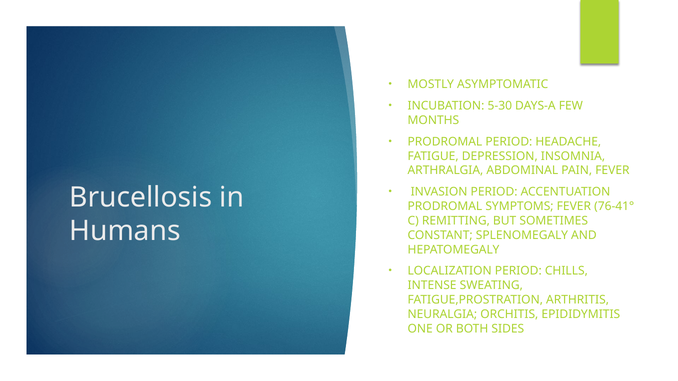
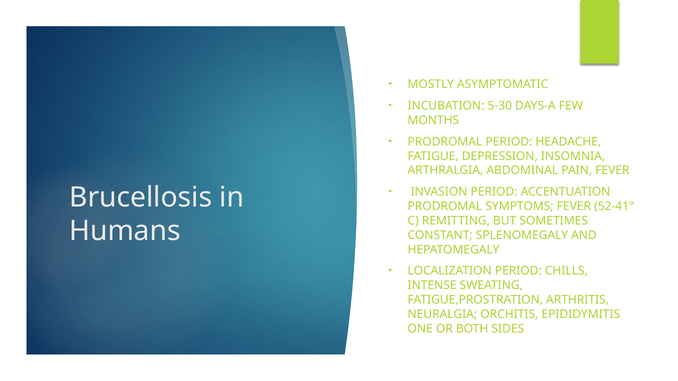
76-41°: 76-41° -> 52-41° (614, 207)
